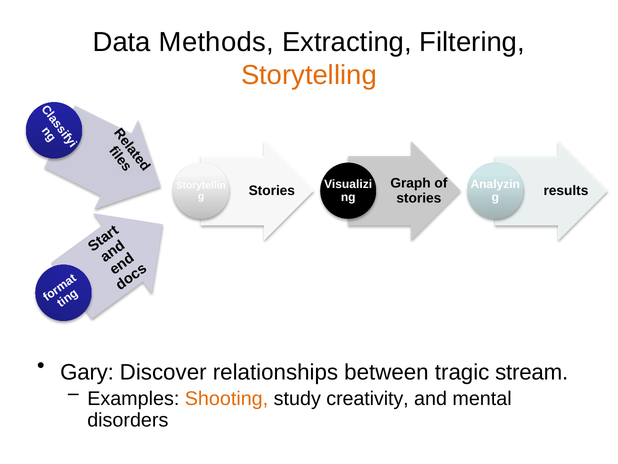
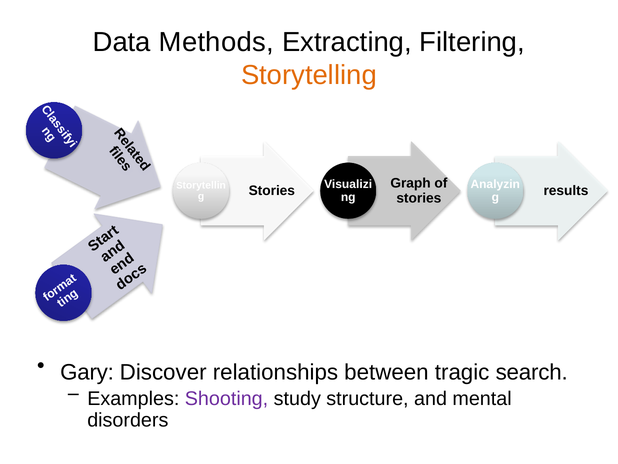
stream: stream -> search (532, 372)
Shooting colour: orange -> purple (227, 398)
creativity: creativity -> structure (367, 398)
